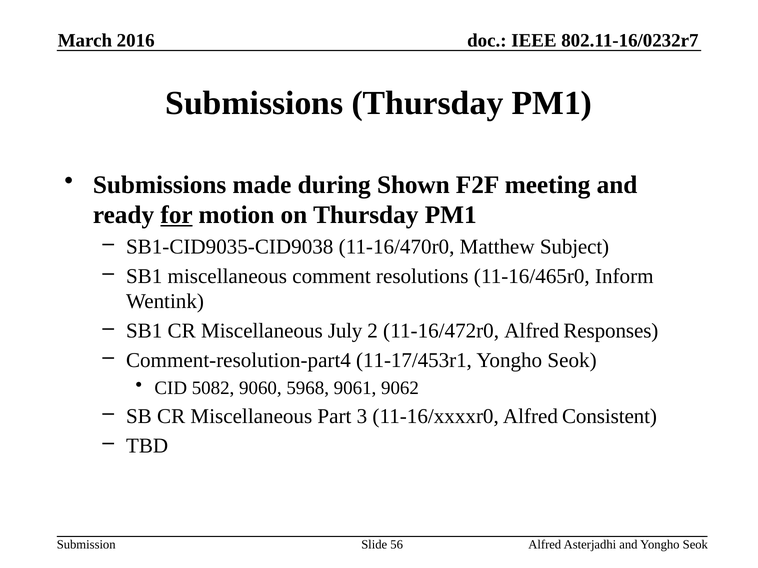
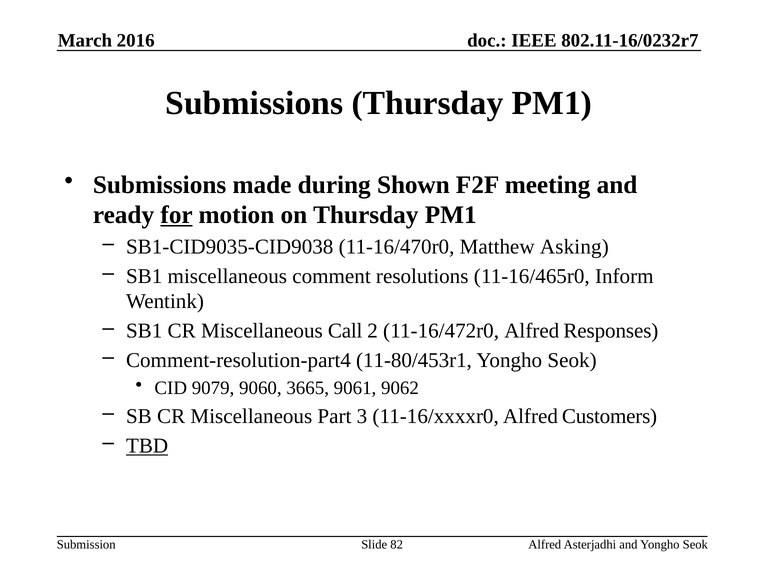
Subject: Subject -> Asking (574, 247)
July: July -> Call (345, 331)
11-17/453r1: 11-17/453r1 -> 11-80/453r1 (414, 361)
5082: 5082 -> 9079 (213, 388)
5968: 5968 -> 3665 (308, 388)
Consistent: Consistent -> Customers (610, 417)
TBD underline: none -> present (147, 446)
56: 56 -> 82 (397, 545)
